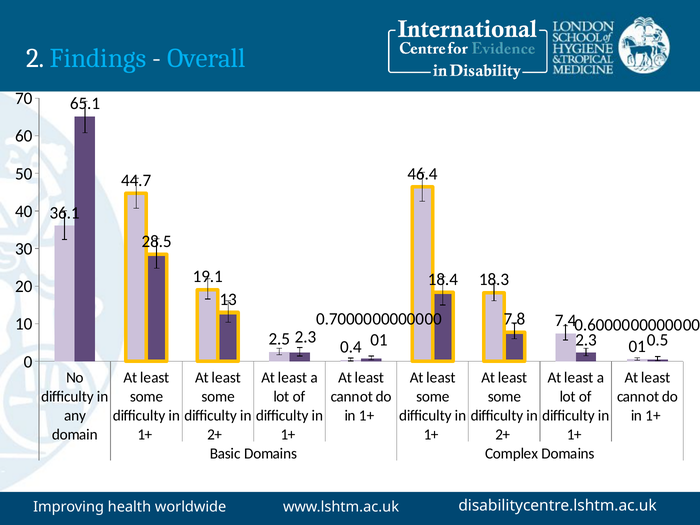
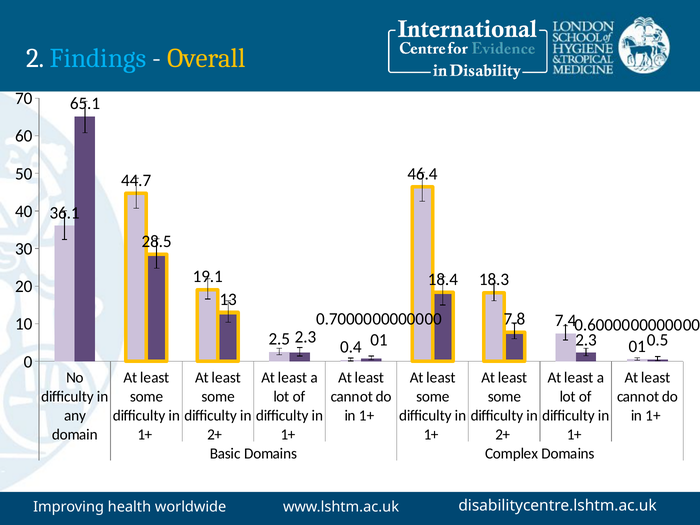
Overall colour: light blue -> yellow (206, 58)
